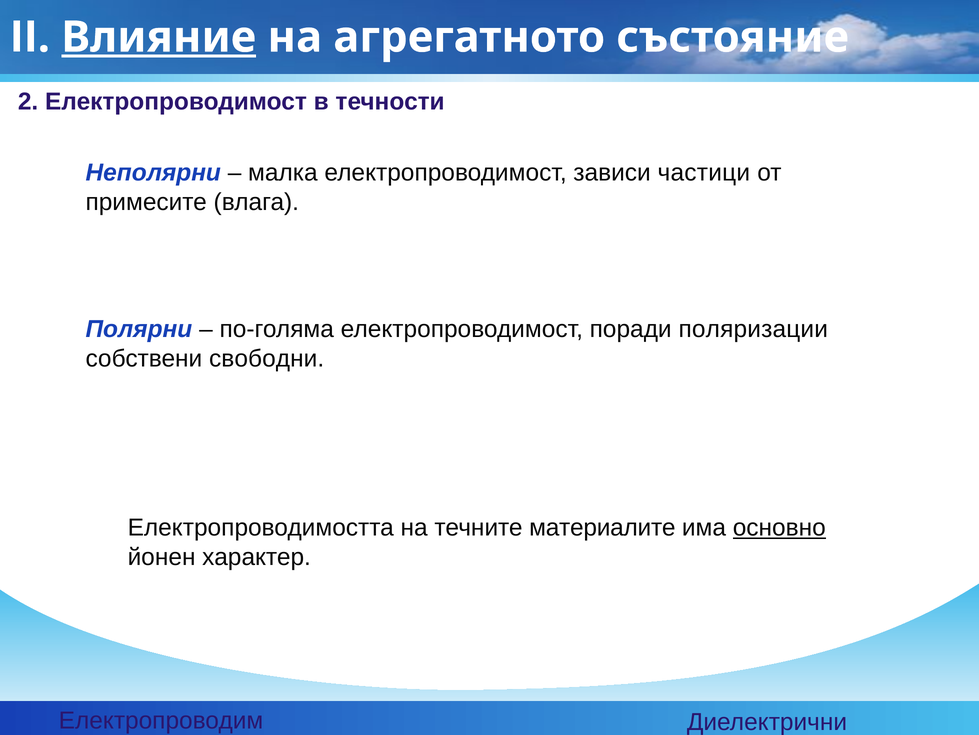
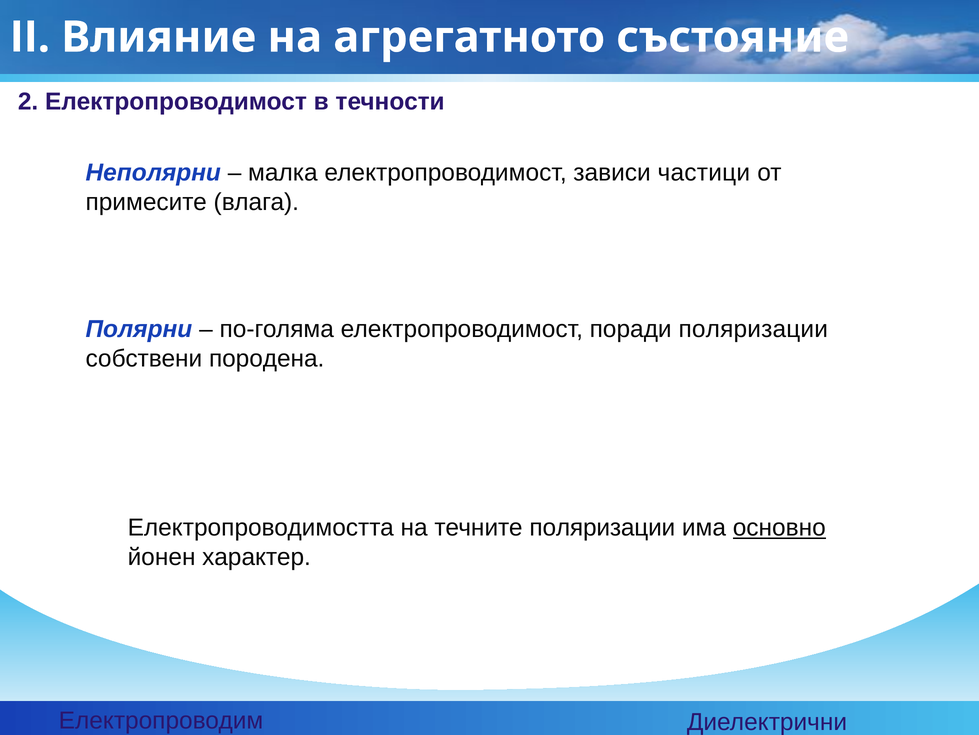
Влияние underline: present -> none (159, 37)
свободни: свободни -> породена (267, 358)
течните материалите: материалите -> поляризации (602, 527)
